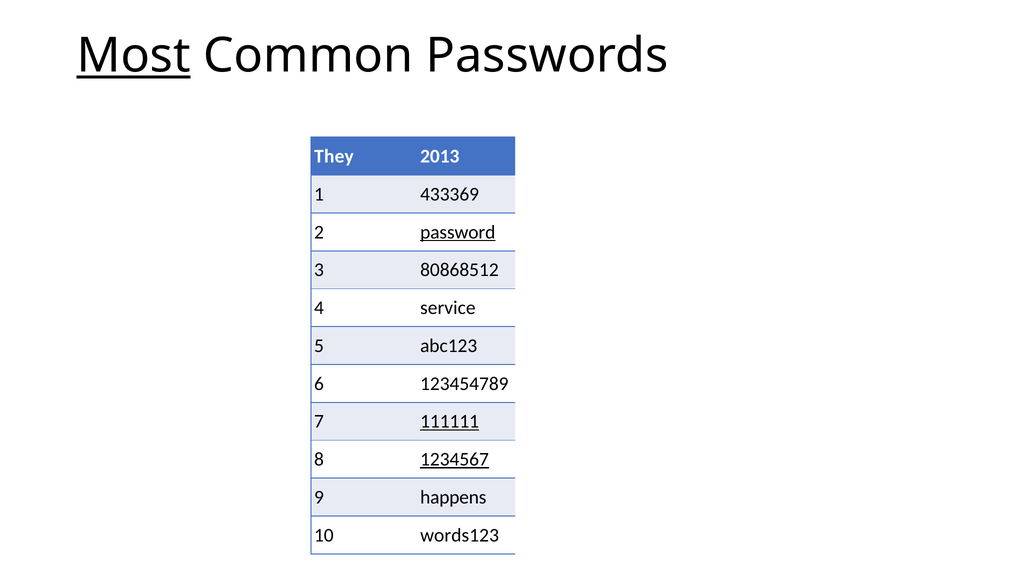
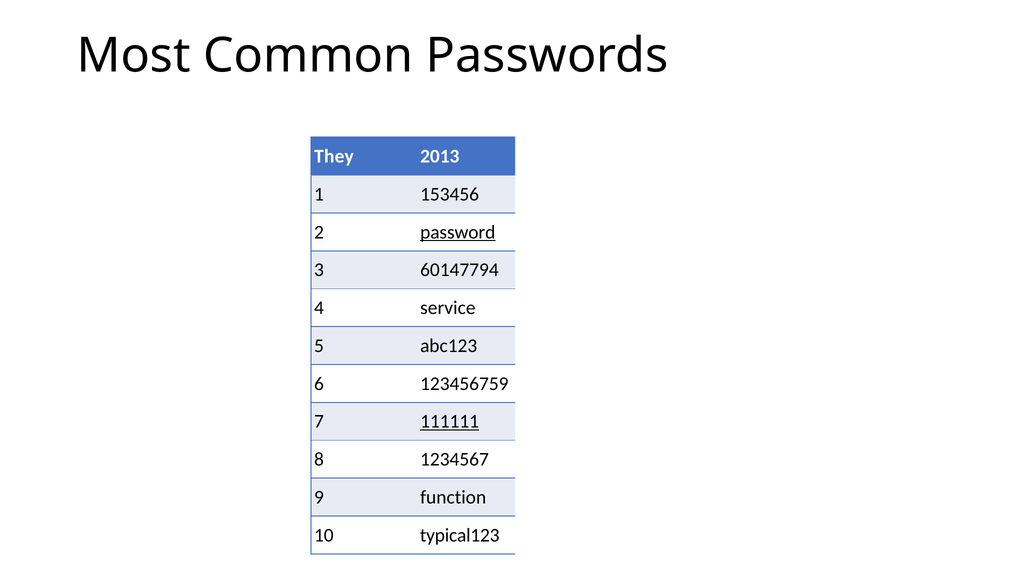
Most underline: present -> none (134, 56)
433369: 433369 -> 153456 (450, 194)
80868512: 80868512 -> 60147794 (459, 270)
123454789: 123454789 -> 123456759 (464, 384)
1234567 underline: present -> none (455, 460)
happens: happens -> function (453, 497)
words123: words123 -> typical123 (460, 535)
